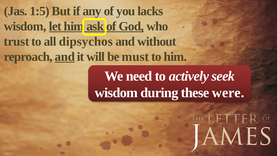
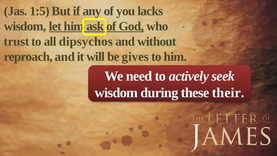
and underline: present -> none (65, 57)
must: must -> gives (135, 57)
were: were -> their (228, 93)
